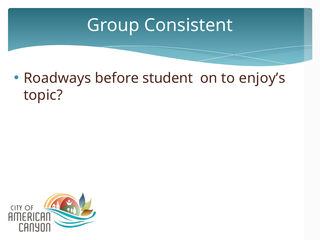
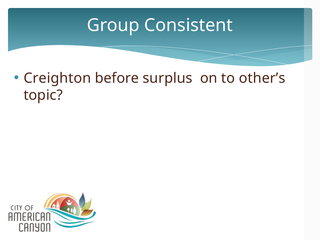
Roadways: Roadways -> Creighton (57, 78)
student: student -> surplus (168, 78)
enjoy’s: enjoy’s -> other’s (262, 78)
